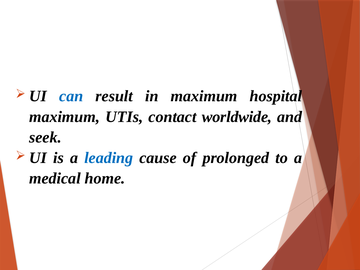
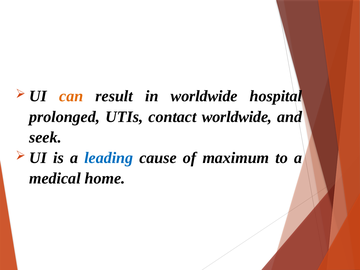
can colour: blue -> orange (71, 96)
in maximum: maximum -> worldwide (204, 96)
maximum: maximum -> prolonged (64, 117)
prolonged: prolonged -> maximum (236, 158)
